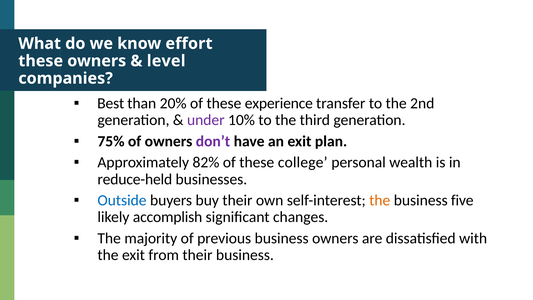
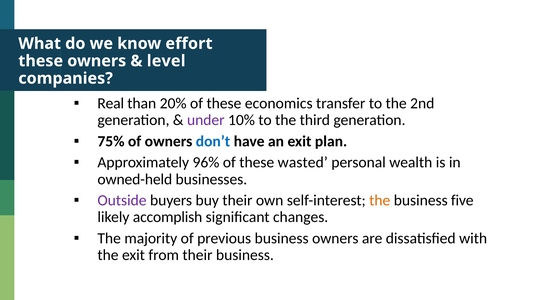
Best: Best -> Real (111, 103)
experience: experience -> economics (279, 103)
don’t colour: purple -> blue (213, 141)
82%: 82% -> 96% (206, 162)
college: college -> wasted (303, 162)
reduce-held: reduce-held -> owned-held (135, 179)
Outside colour: blue -> purple (122, 200)
